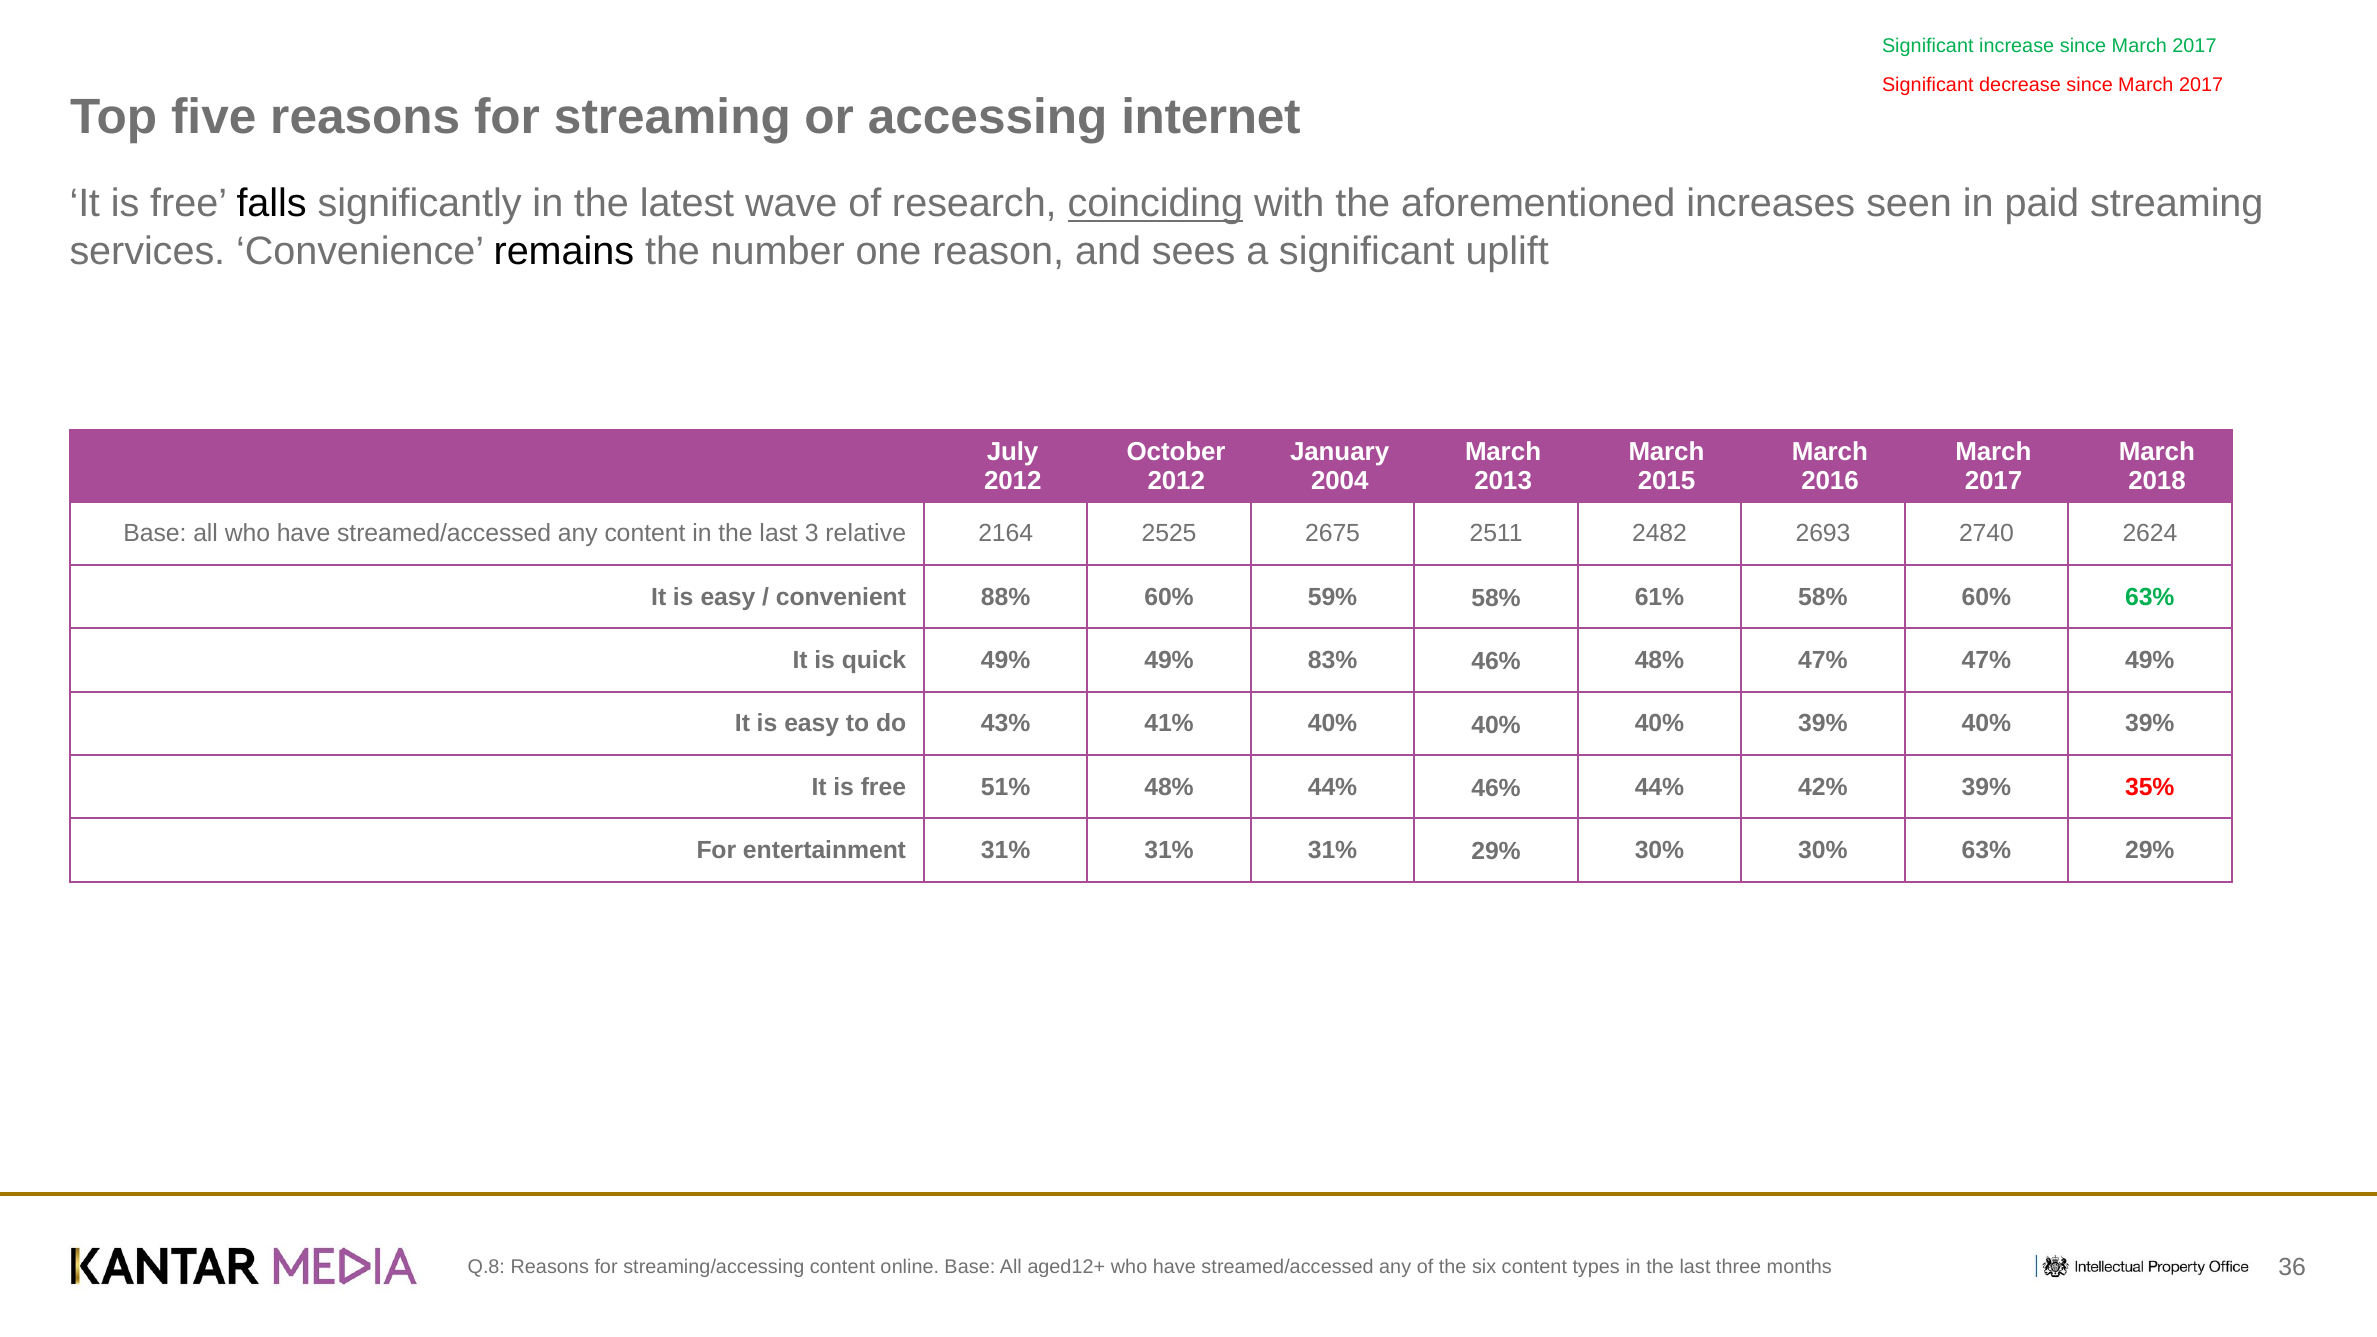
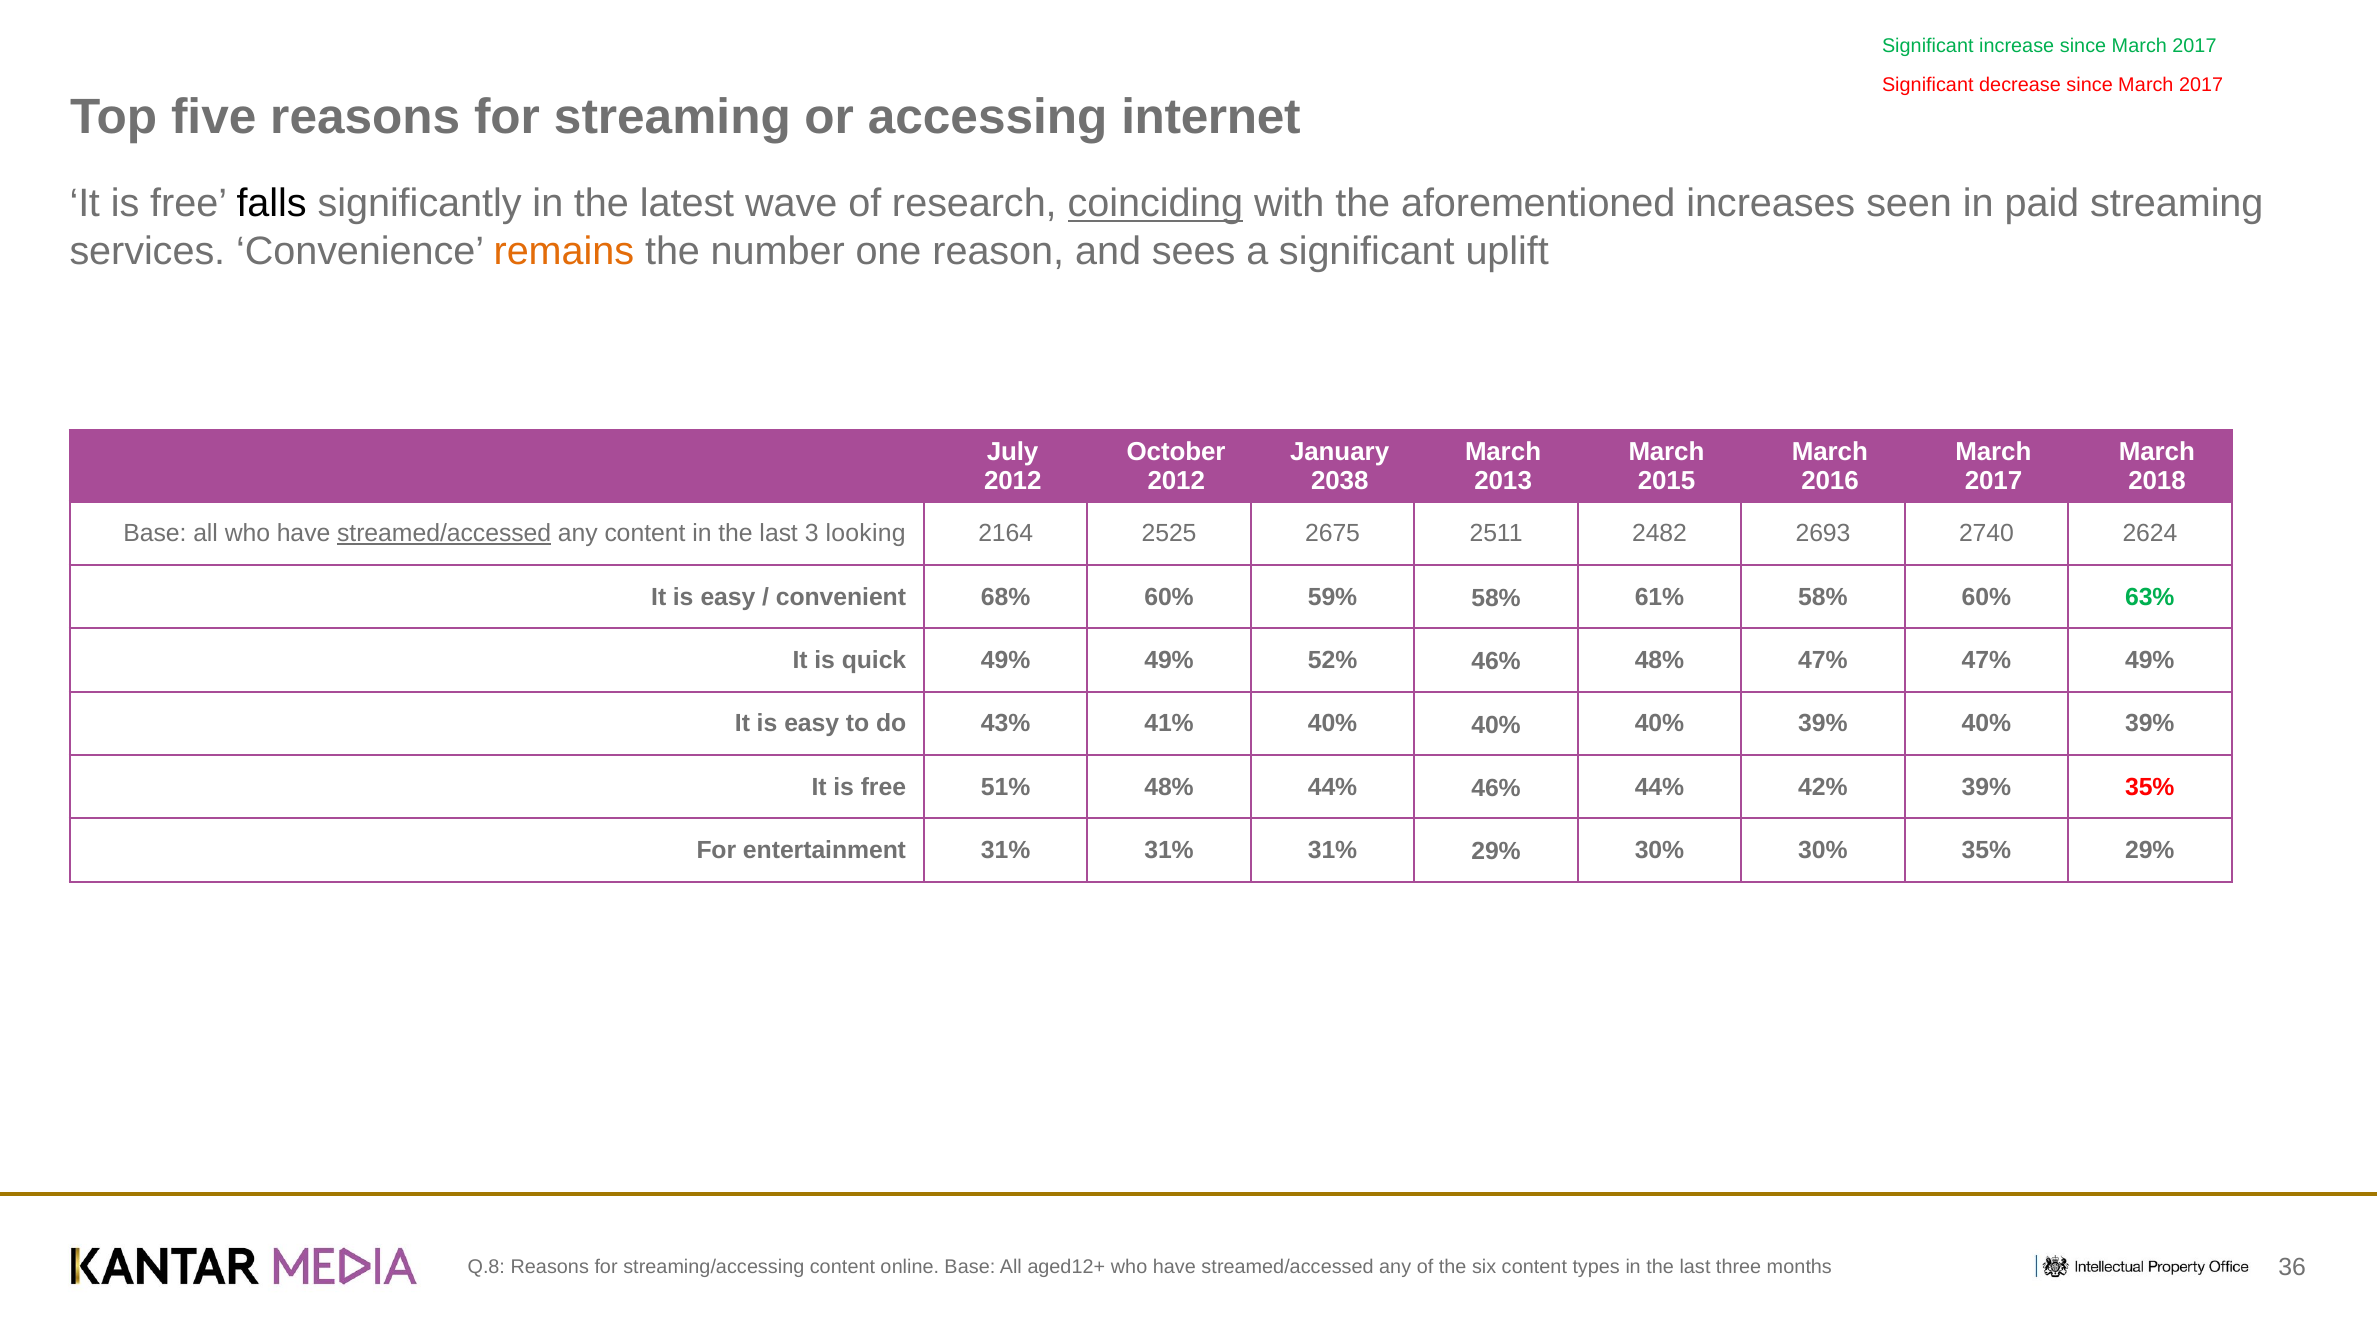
remains colour: black -> orange (564, 251)
2004: 2004 -> 2038 (1340, 481)
streamed/accessed underline: none -> present (444, 534)
relative: relative -> looking (866, 534)
88%: 88% -> 68% (1006, 597)
83%: 83% -> 52% (1333, 660)
30% 63%: 63% -> 35% (1986, 850)
